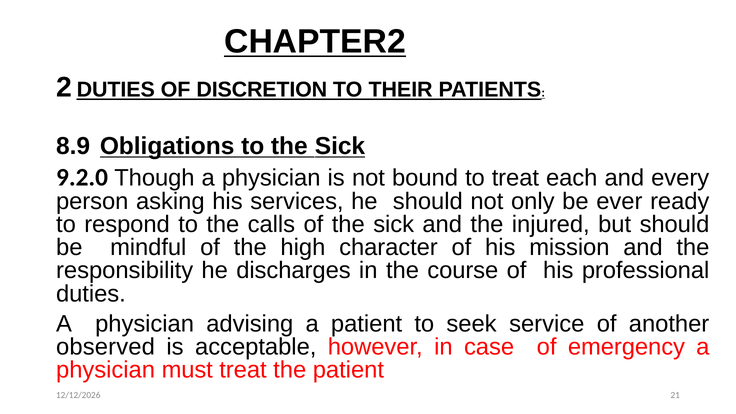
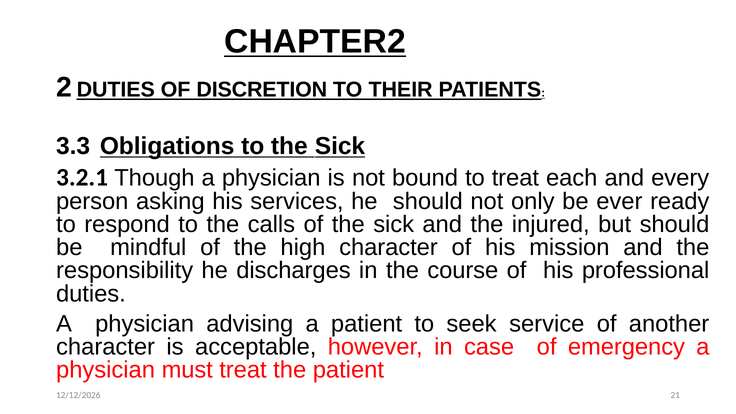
8.9: 8.9 -> 3.3 (73, 146)
9.2.0: 9.2.0 -> 3.2.1 (82, 177)
observed: observed -> character (106, 347)
